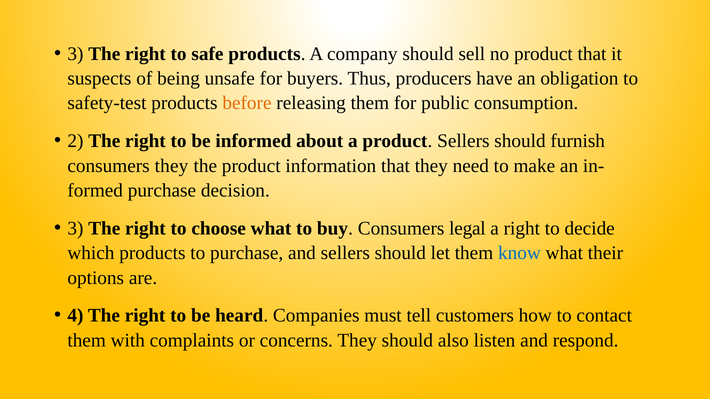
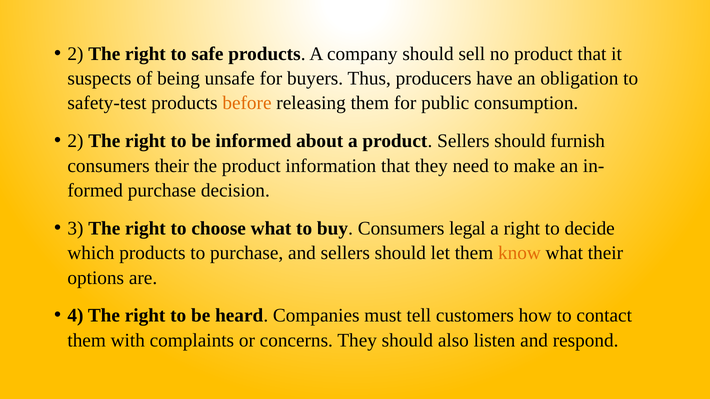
3: 3 -> 2 (75, 54)
consumers they: they -> their (172, 166)
know colour: blue -> orange (519, 253)
